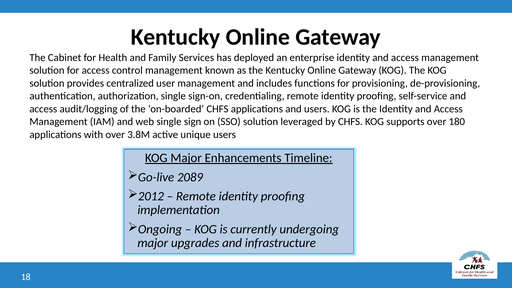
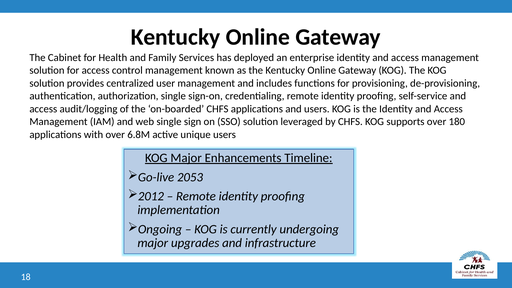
3.8M: 3.8M -> 6.8M (139, 135)
2089: 2089 -> 2053 (190, 177)
